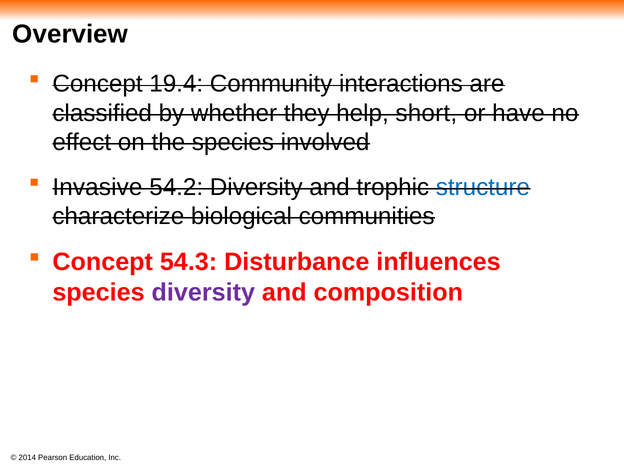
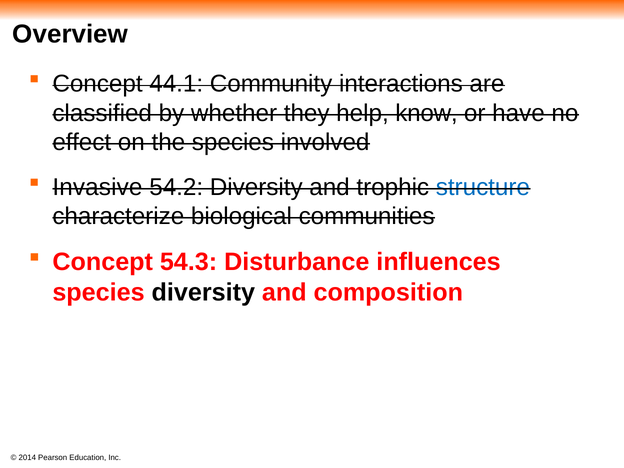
19.4: 19.4 -> 44.1 (176, 84)
short: short -> know (426, 113)
diversity colour: purple -> black (203, 292)
